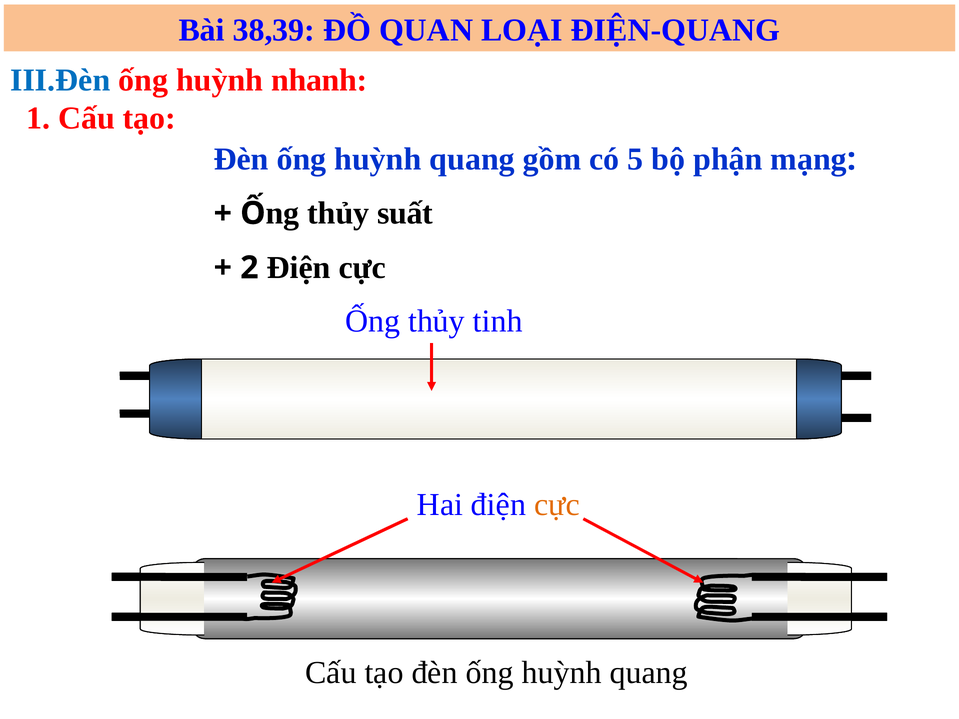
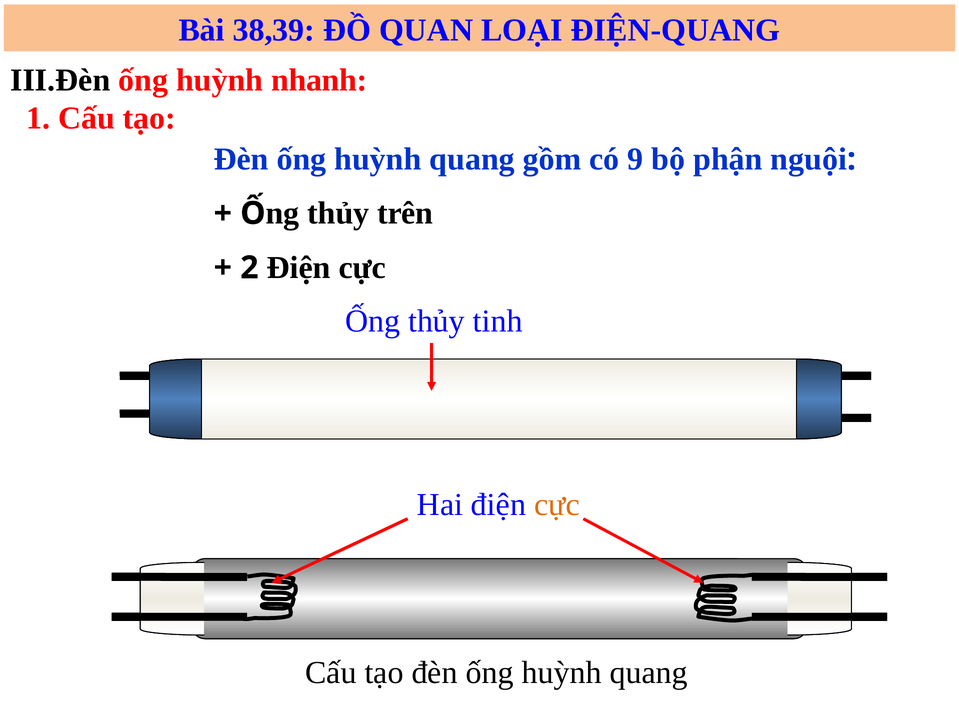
III.Đèn colour: blue -> black (60, 80)
5: 5 -> 9 (635, 159)
mạng: mạng -> nguội (809, 159)
suất: suất -> trên (405, 213)
